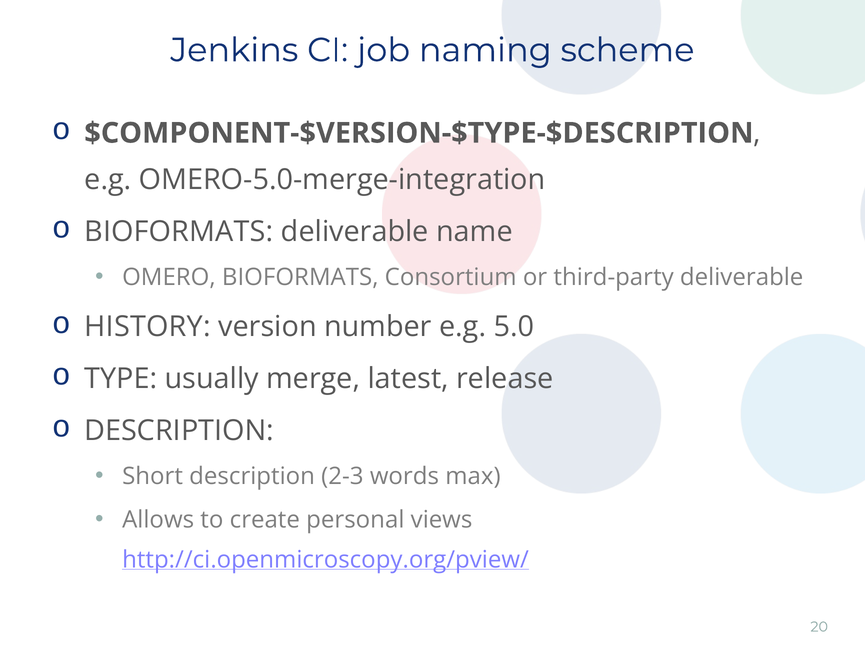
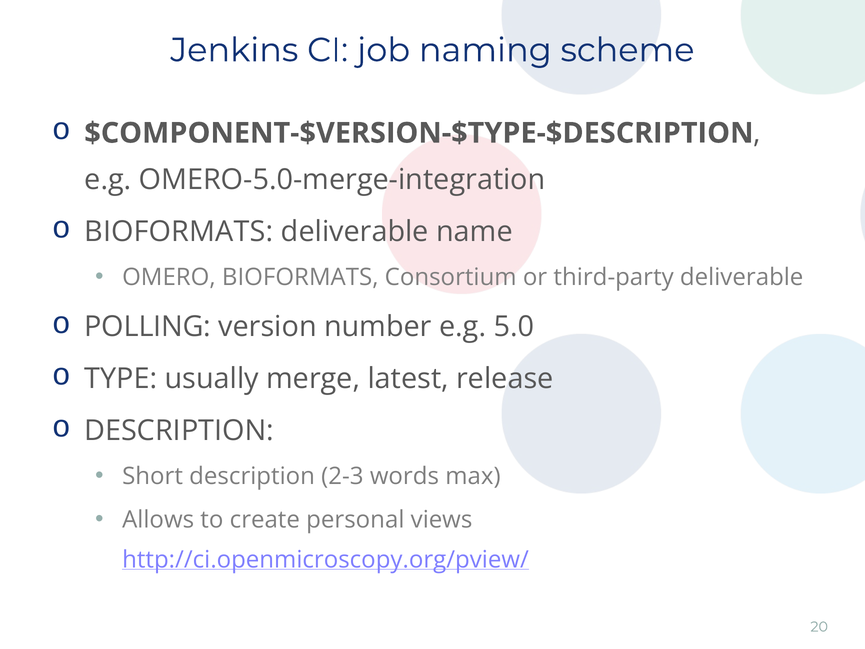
HISTORY: HISTORY -> POLLING (148, 327)
